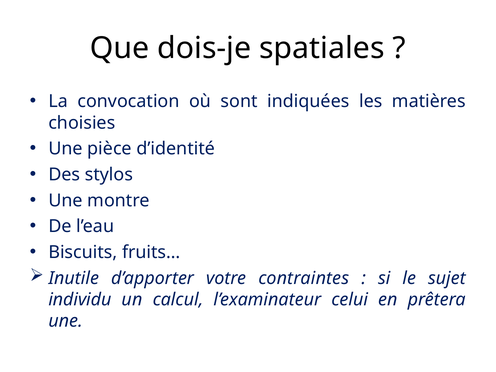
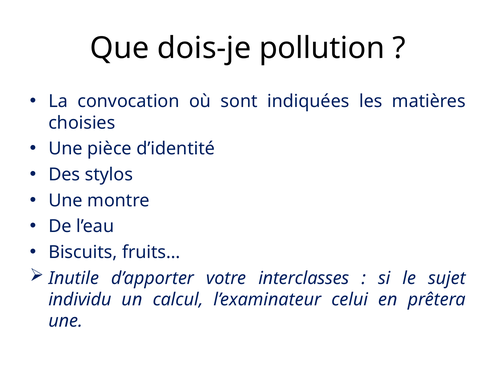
spatiales: spatiales -> pollution (322, 48)
contraintes: contraintes -> interclasses (304, 278)
